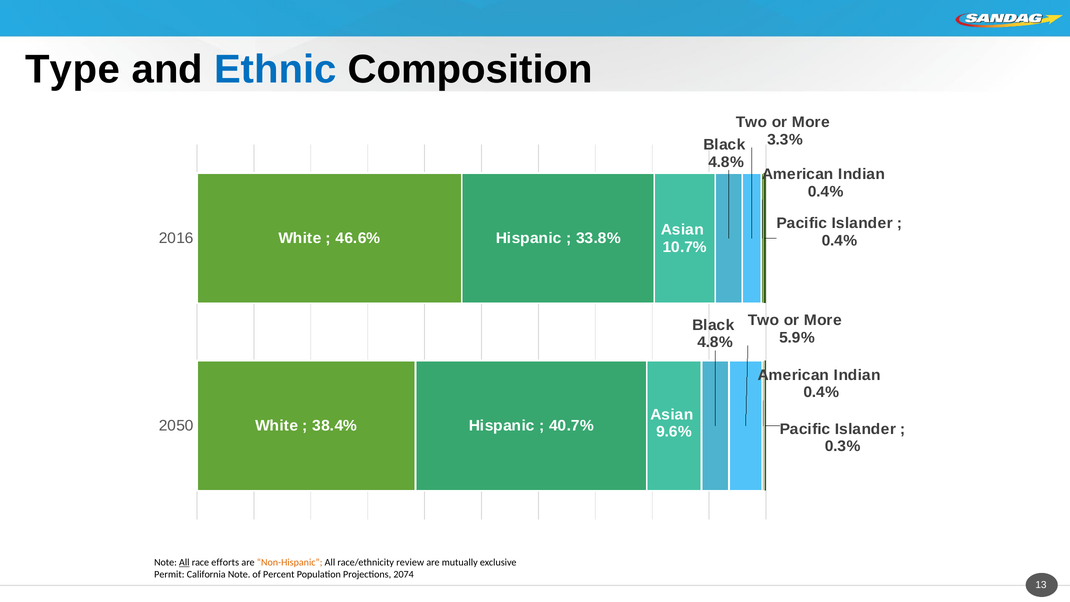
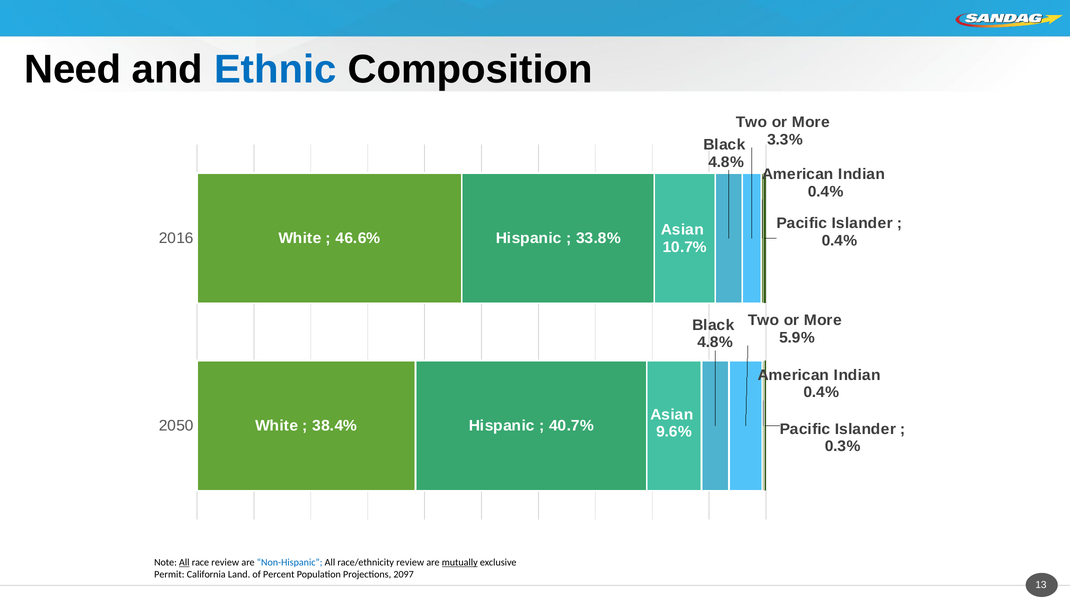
Type: Type -> Need (73, 70)
race efforts: efforts -> review (225, 562)
Non-Hispanic colour: orange -> blue (290, 562)
mutually underline: none -> present (460, 562)
California Note: Note -> Land (239, 574)
2074: 2074 -> 2097 (404, 574)
